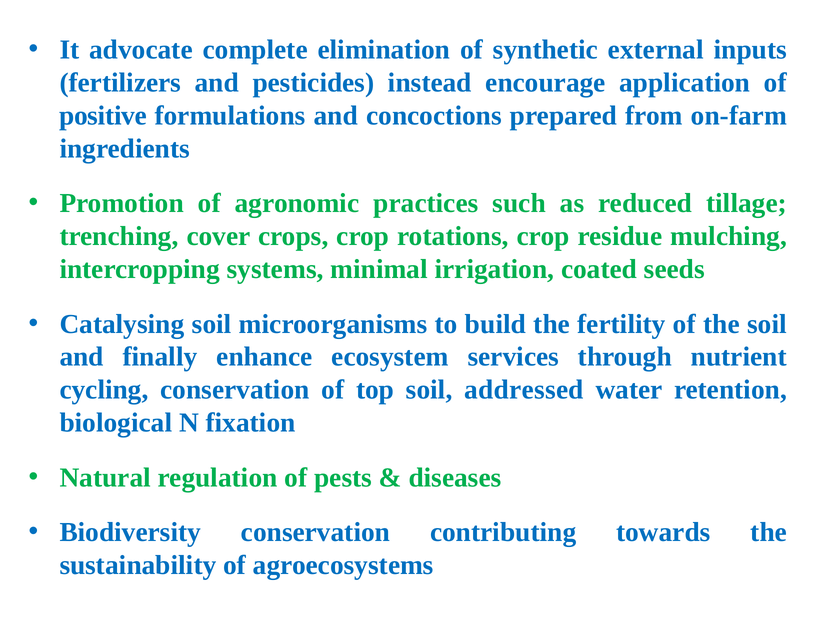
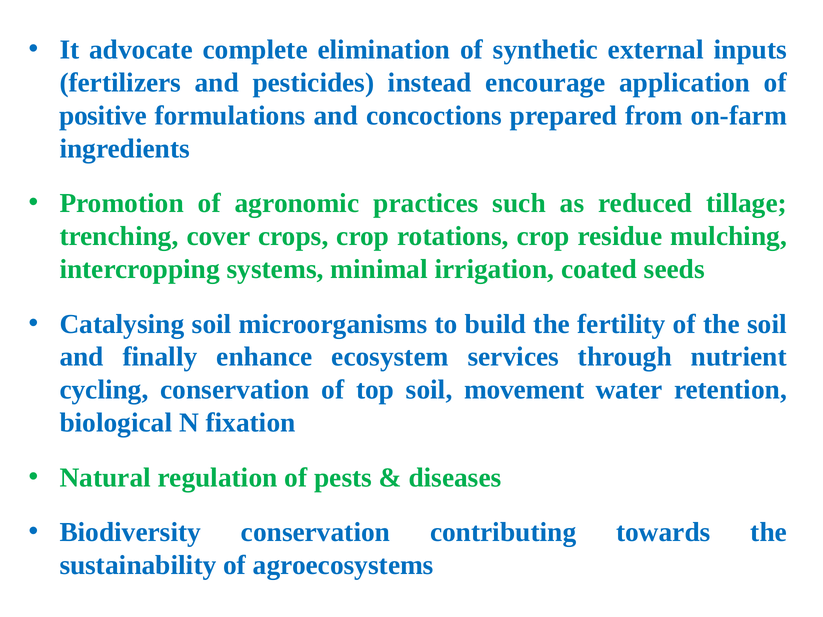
addressed: addressed -> movement (524, 390)
